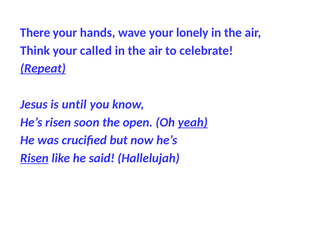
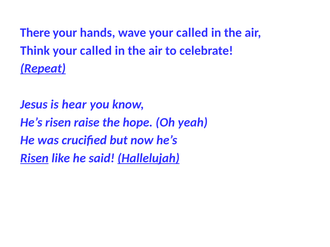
wave your lonely: lonely -> called (192, 33)
until: until -> hear (74, 105)
soon: soon -> raise (87, 123)
open: open -> hope (138, 123)
yeah underline: present -> none (193, 123)
Hallelujah underline: none -> present (149, 159)
